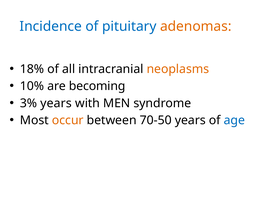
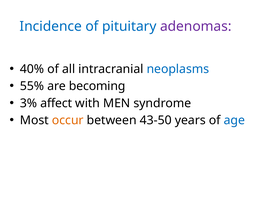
adenomas colour: orange -> purple (196, 26)
18%: 18% -> 40% (32, 69)
neoplasms colour: orange -> blue (178, 69)
10%: 10% -> 55% (32, 86)
3% years: years -> affect (56, 103)
70-50: 70-50 -> 43-50 (156, 120)
